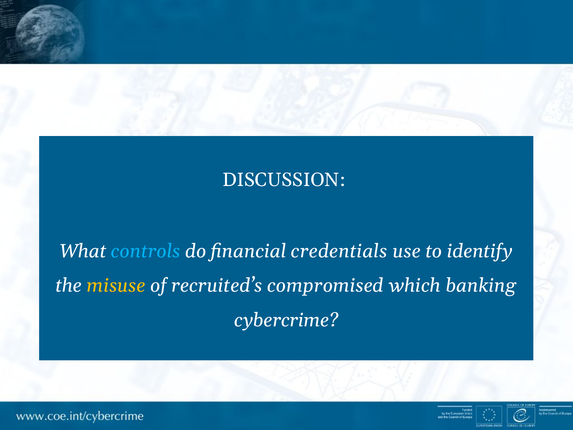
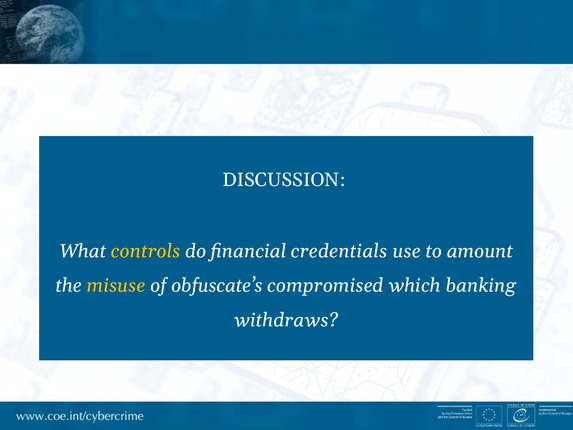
controls colour: light blue -> yellow (146, 251)
identify: identify -> amount (480, 251)
recruited’s: recruited’s -> obfuscate’s (217, 285)
cybercrime: cybercrime -> withdraws (286, 320)
